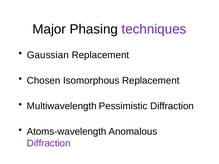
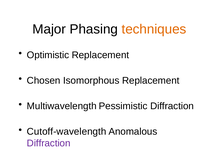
techniques colour: purple -> orange (154, 29)
Gaussian: Gaussian -> Optimistic (48, 55)
Atoms-wavelength: Atoms-wavelength -> Cutoff-wavelength (67, 132)
